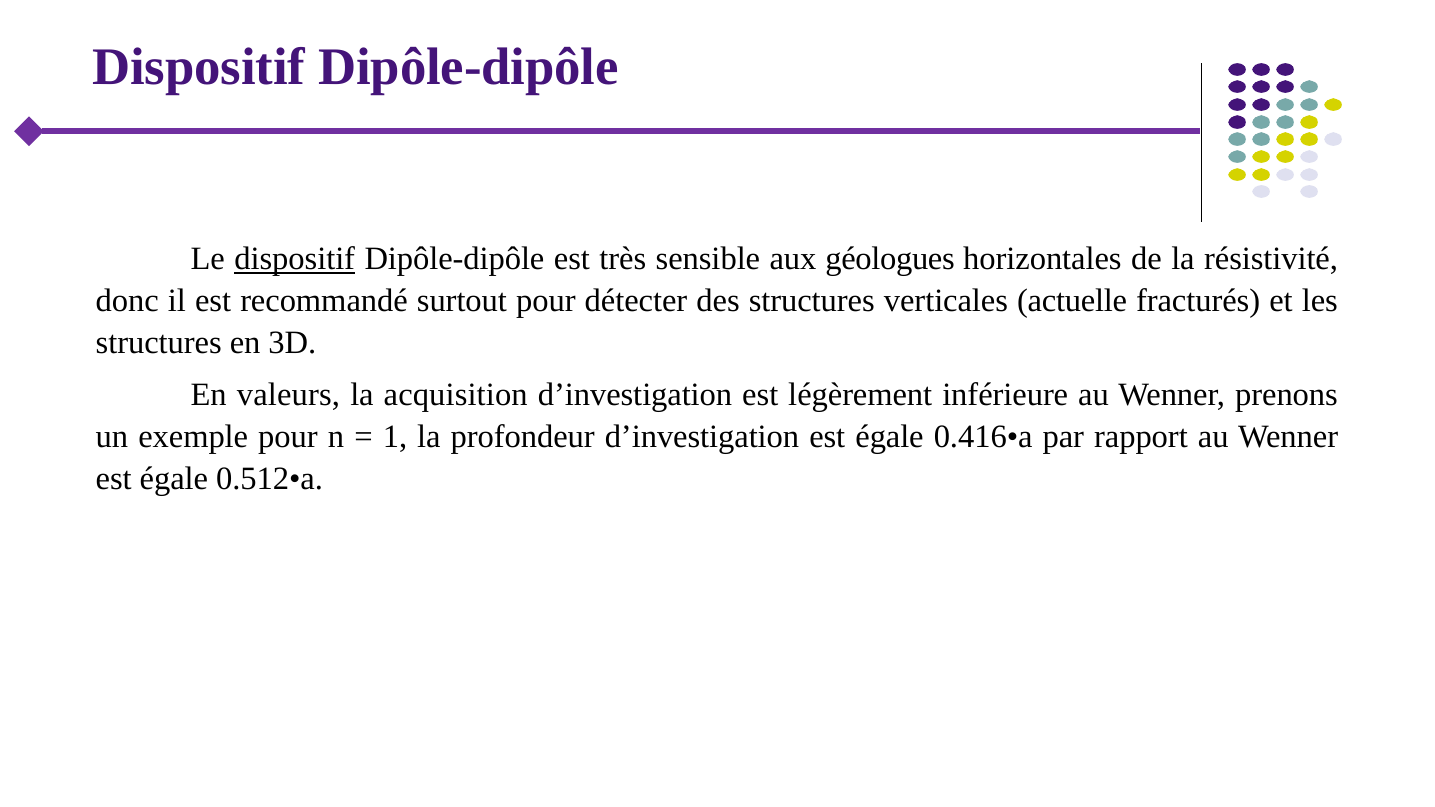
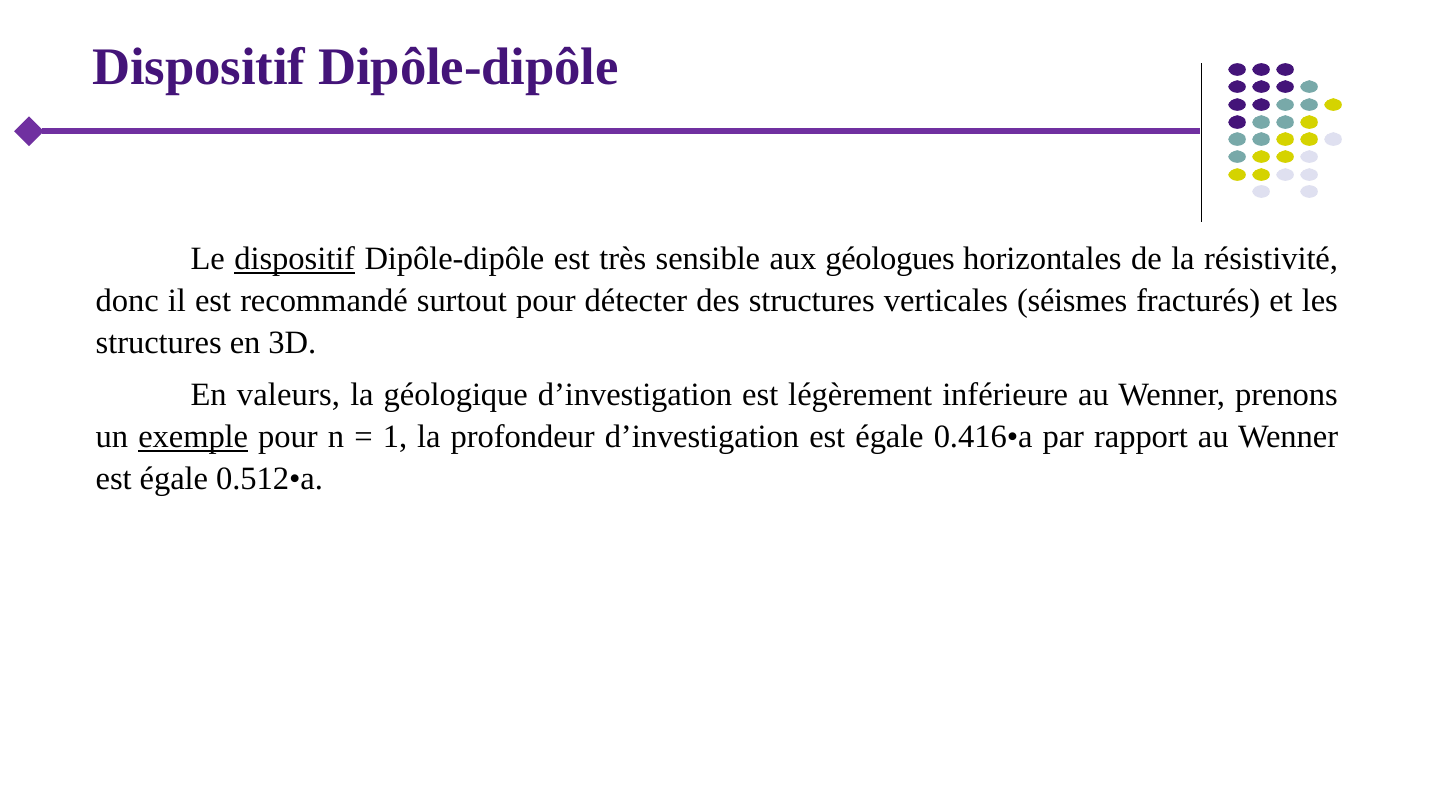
actuelle: actuelle -> séismes (1072, 301)
acquisition: acquisition -> géologique (456, 395)
exemple underline: none -> present (193, 437)
